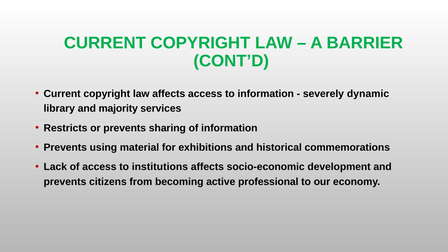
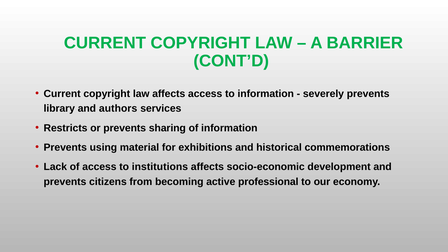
severely dynamic: dynamic -> prevents (368, 94)
majority: majority -> authors (118, 109)
